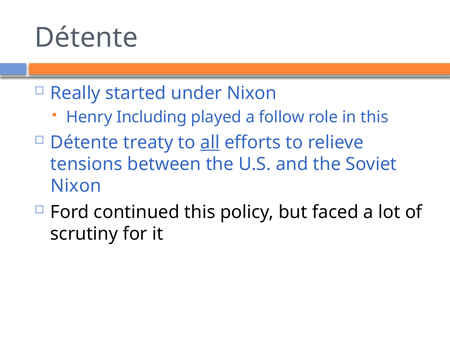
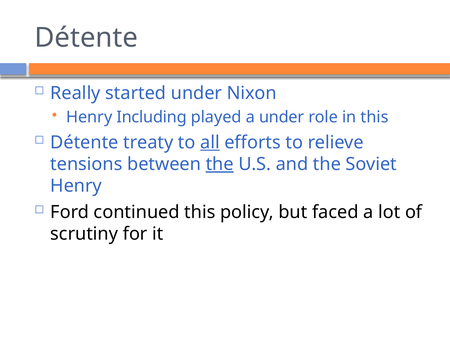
a follow: follow -> under (282, 117)
the underline: none -> present (220, 164)
Nixon: Nixon -> Henry (76, 186)
